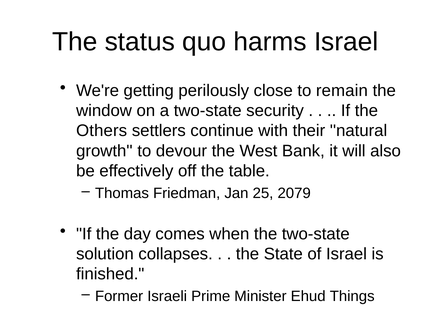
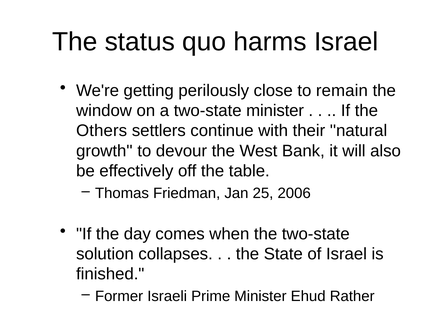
two-state security: security -> minister (275, 111)
2079: 2079 -> 2006 (294, 193)
Things: Things -> Rather (352, 297)
